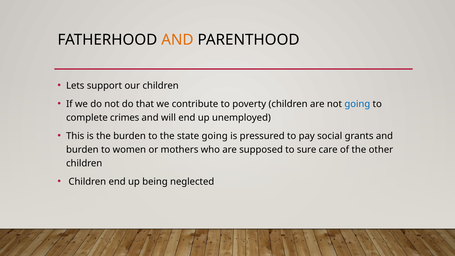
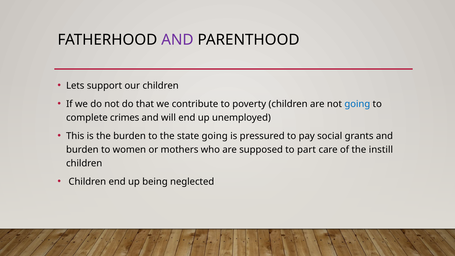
AND colour: orange -> purple (177, 40)
sure: sure -> part (307, 150)
other: other -> instill (381, 150)
